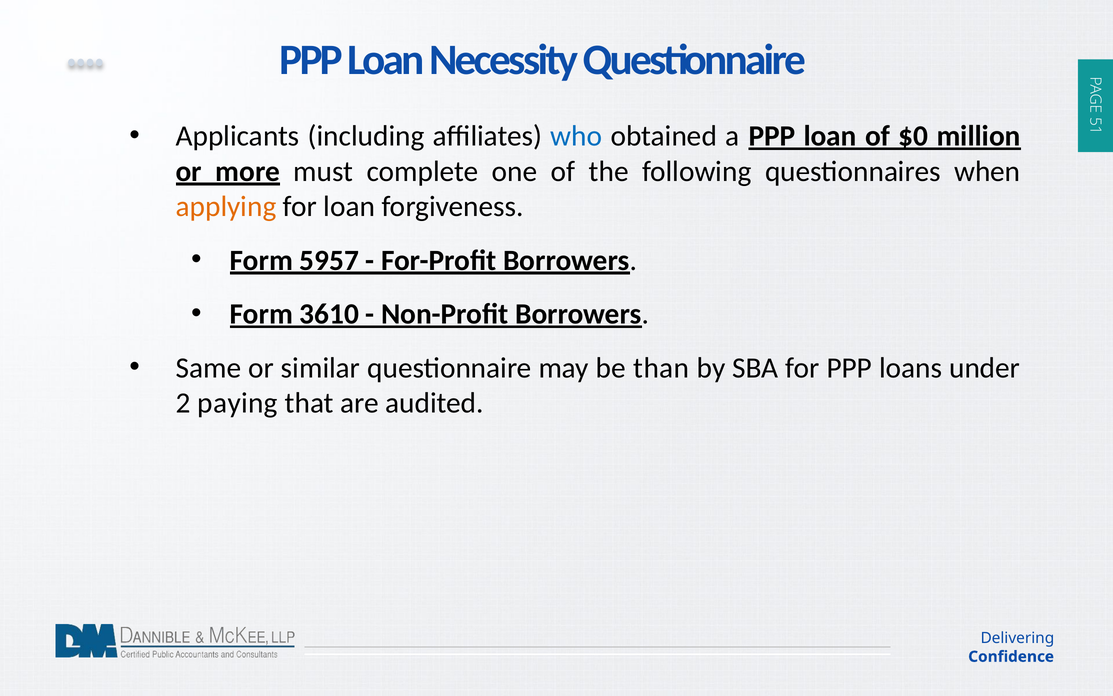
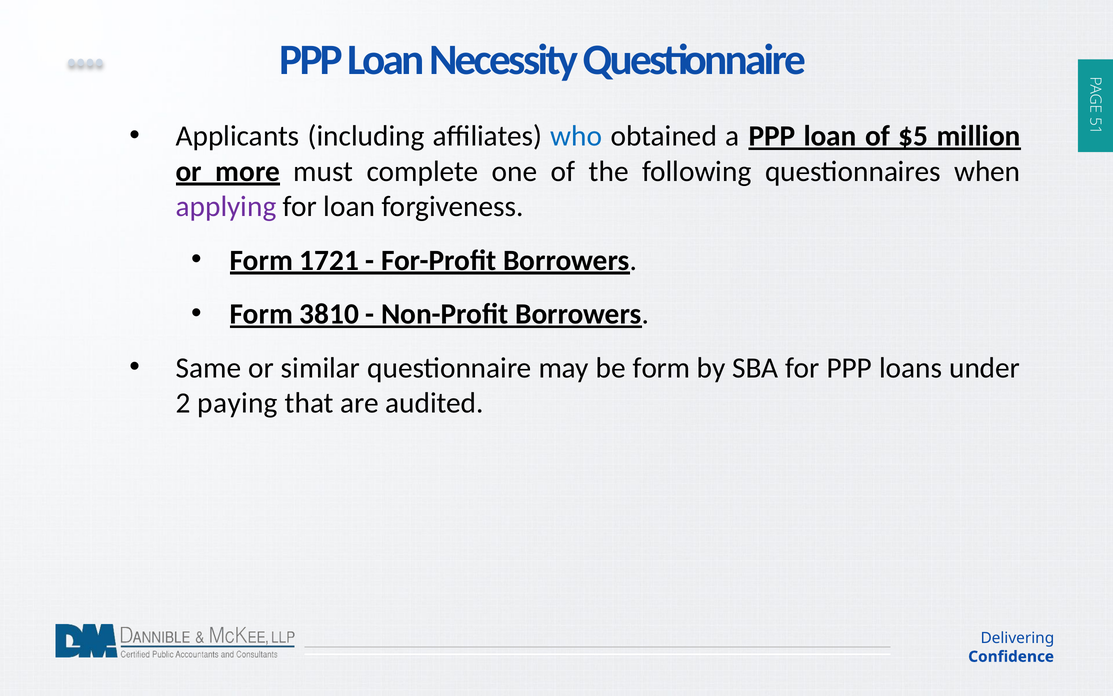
$0: $0 -> $5 (913, 136)
applying colour: orange -> purple (226, 206)
5957: 5957 -> 1721 (329, 260)
3610: 3610 -> 3810 (329, 314)
be than: than -> form (661, 368)
